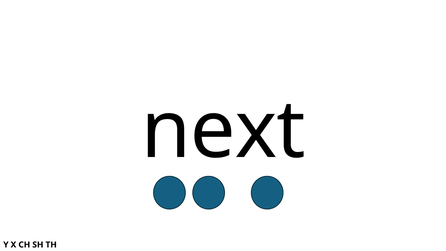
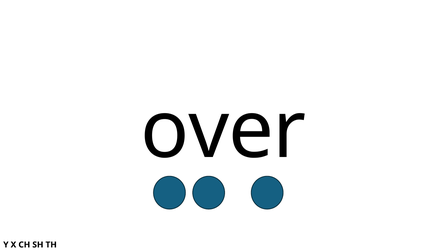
next: next -> over (223, 131)
